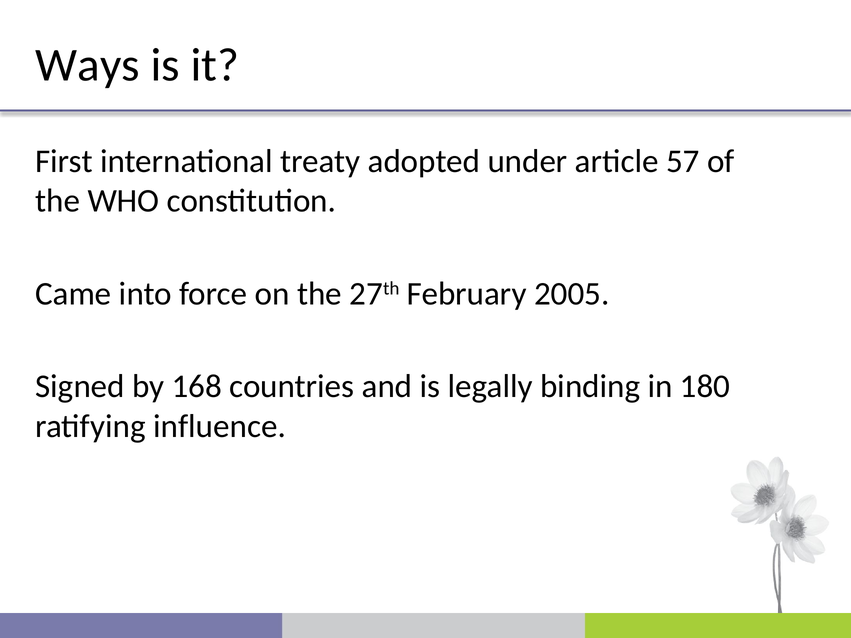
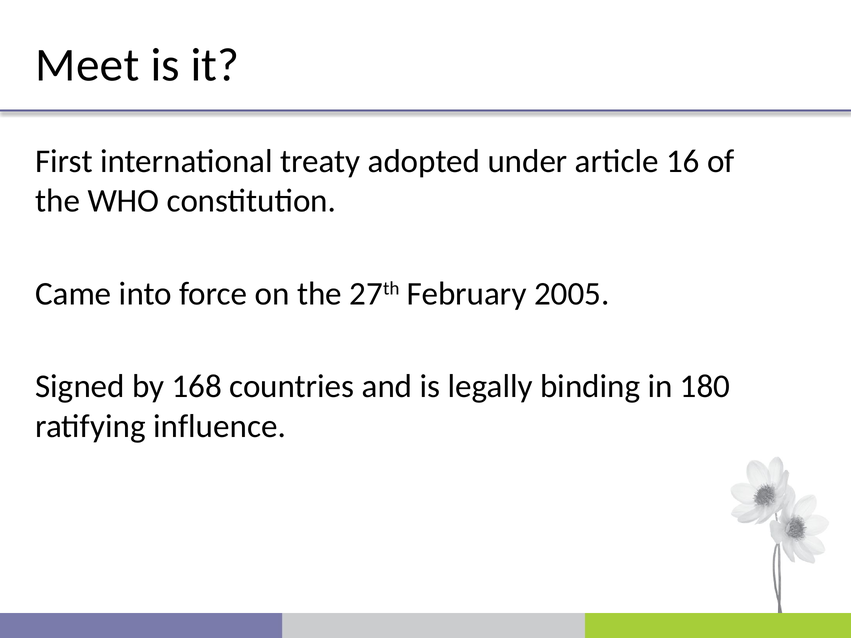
Ways: Ways -> Meet (87, 65)
57: 57 -> 16 (683, 161)
